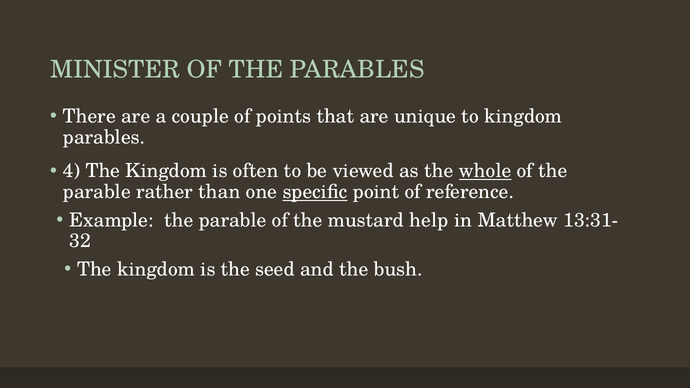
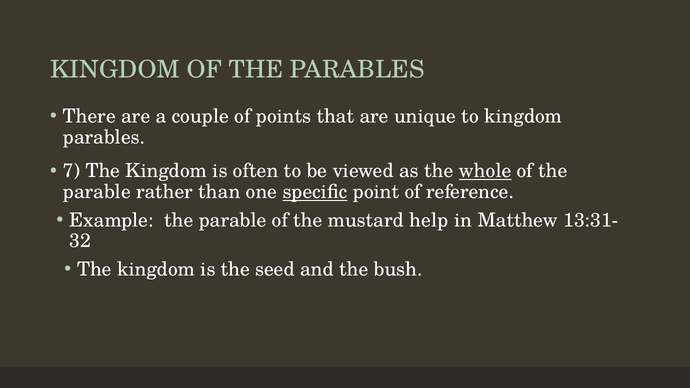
MINISTER: MINISTER -> KINGDOM (115, 70)
4: 4 -> 7 (72, 171)
